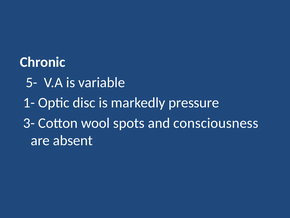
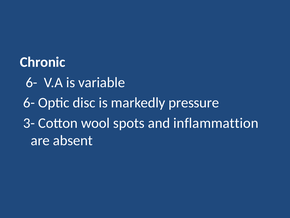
5-: 5- -> 6- (32, 82)
1-: 1- -> 6- (29, 103)
consciousness: consciousness -> inflammattion (216, 123)
